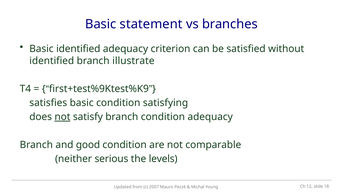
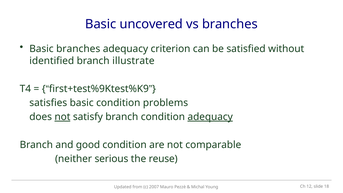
statement: statement -> uncovered (151, 24)
Basic identified: identified -> branches (78, 49)
satisfying: satisfying -> problems (165, 103)
adequacy underline: none -> present (210, 117)
levels: levels -> reuse (163, 159)
